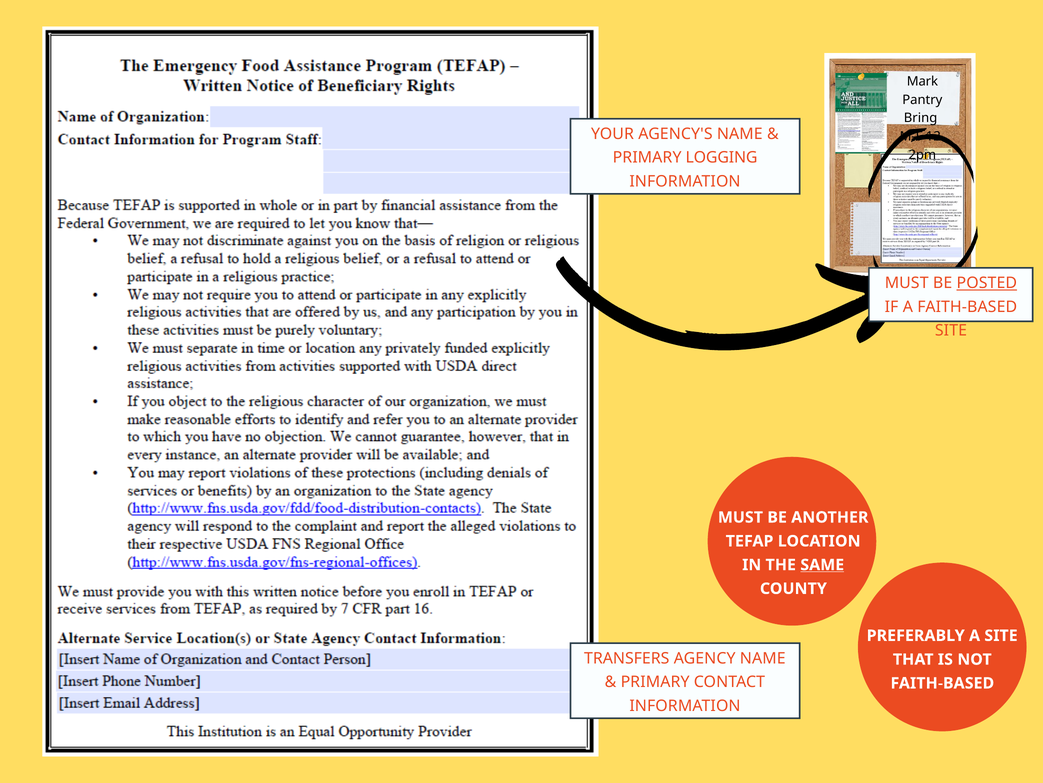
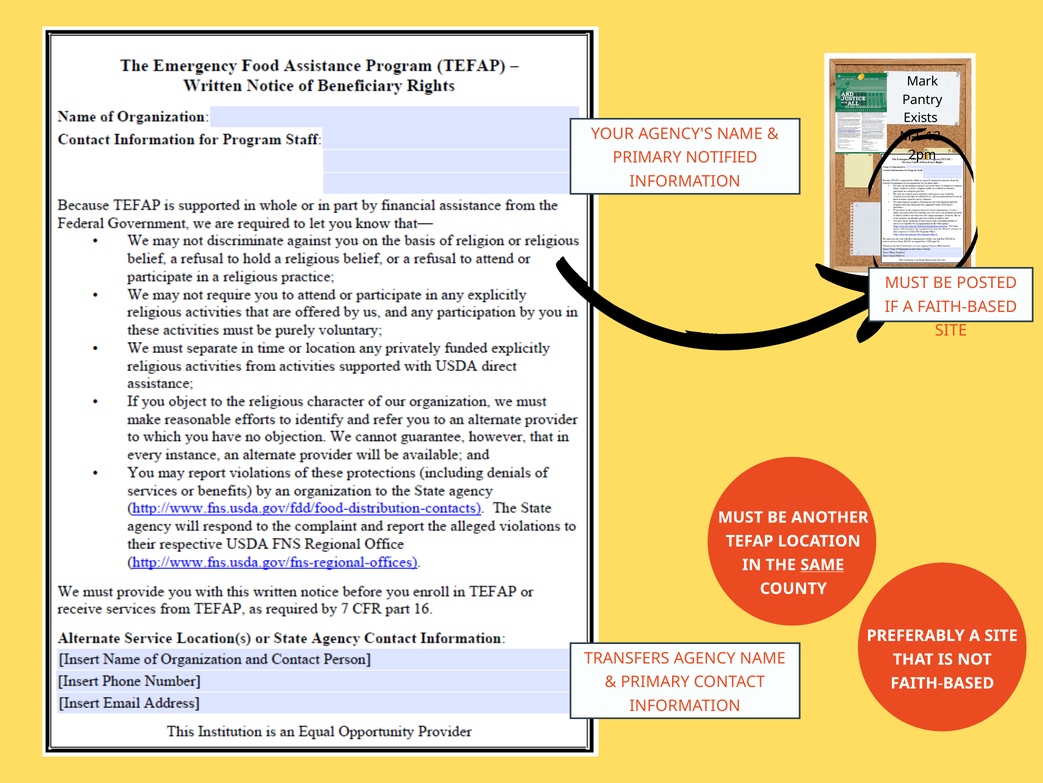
Bring: Bring -> Exists (921, 118)
LOGGING: LOGGING -> NOTIFIED (722, 158)
POSTED underline: present -> none (987, 283)
